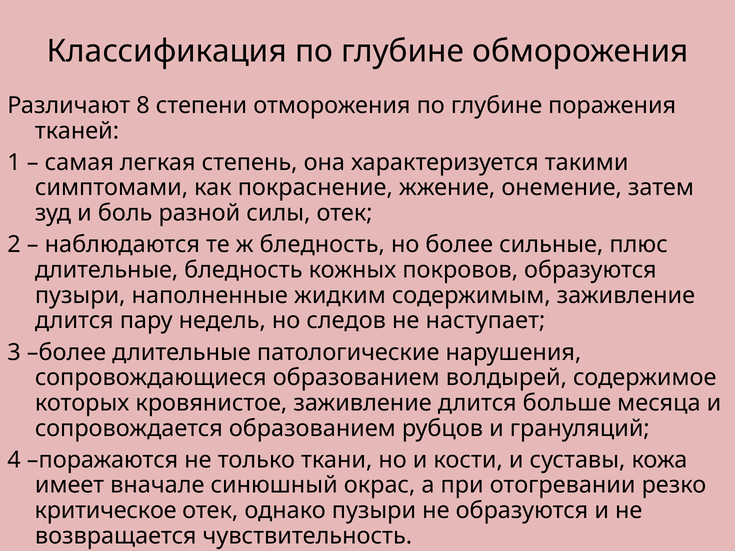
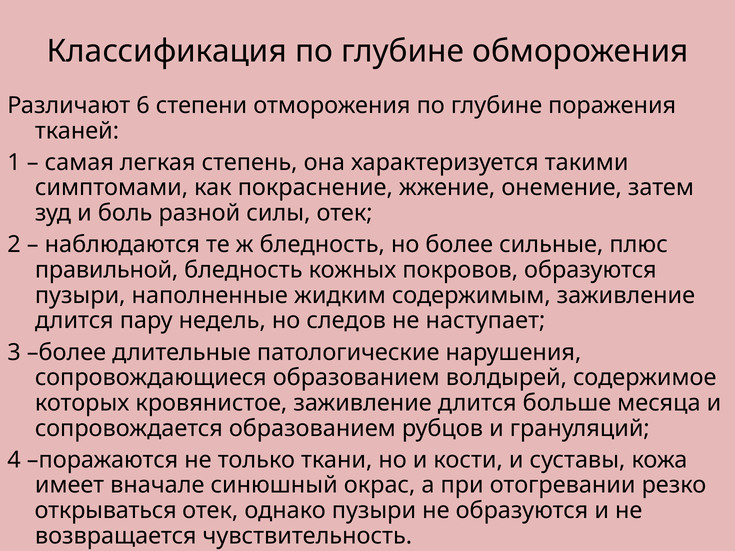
8: 8 -> 6 (143, 106)
длительные: длительные -> правильной (107, 270)
критическое: критическое -> открываться (106, 511)
